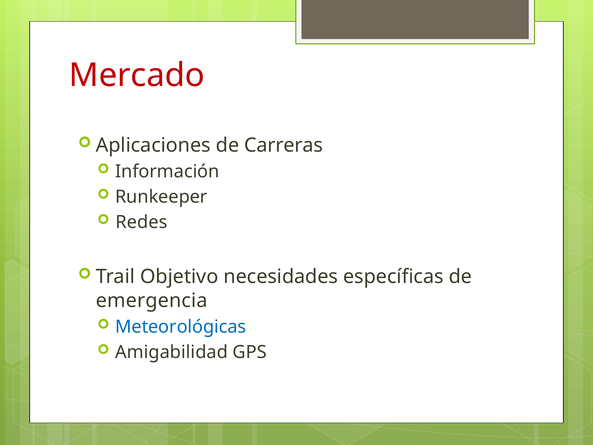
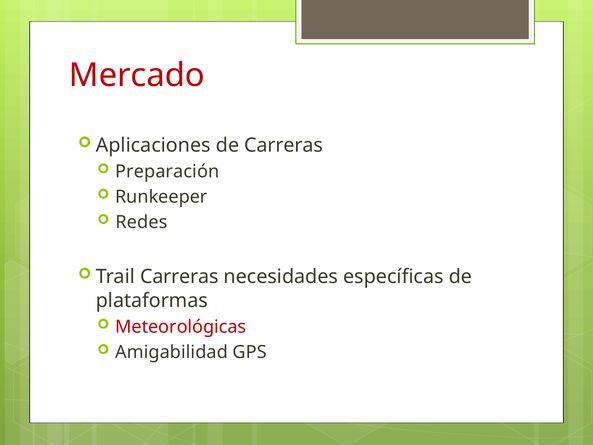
Información: Información -> Preparación (167, 171)
Trail Objetivo: Objetivo -> Carreras (179, 277)
emergencia: emergencia -> plataformas (152, 300)
Meteorológicas colour: blue -> red (181, 327)
